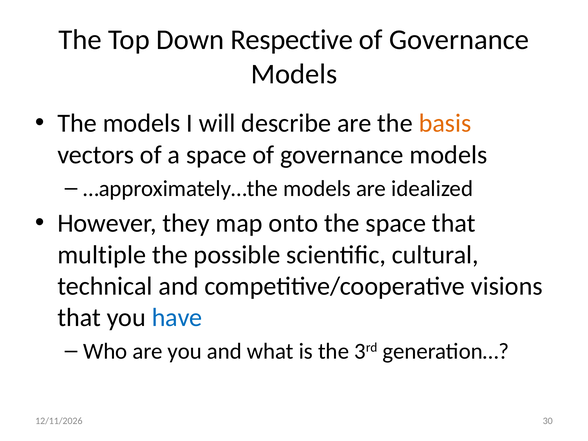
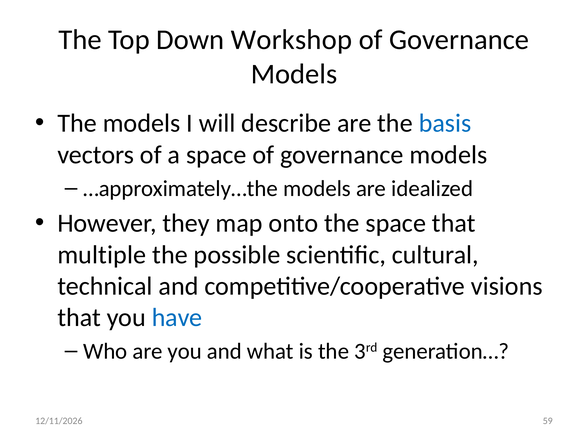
Respective: Respective -> Workshop (291, 40)
basis colour: orange -> blue (445, 123)
30: 30 -> 59 (548, 421)
